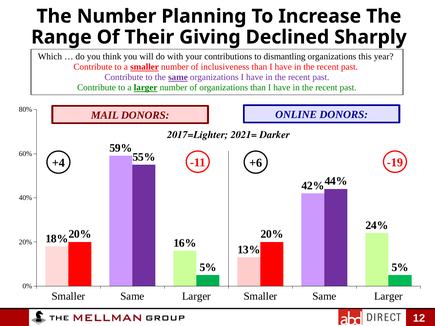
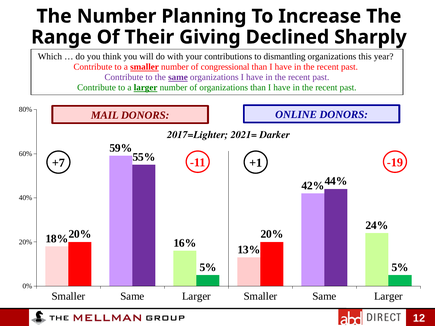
inclusiveness: inclusiveness -> congressional (225, 67)
+4: +4 -> +7 (58, 163)
+6: +6 -> +1 (256, 163)
